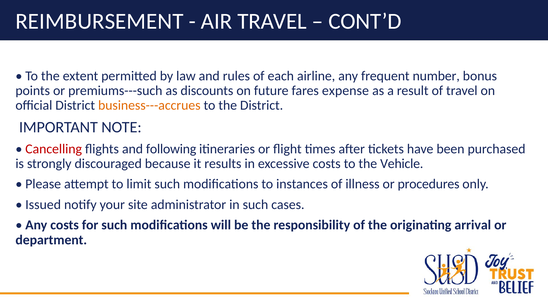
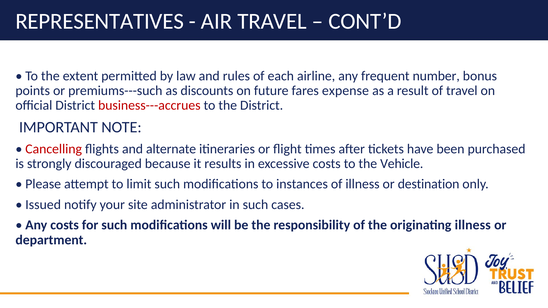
REIMBURSEMENT: REIMBURSEMENT -> REPRESENTATIVES (100, 21)
business---accrues colour: orange -> red (149, 106)
following: following -> alternate (171, 149)
procedures: procedures -> destination (429, 184)
originating arrival: arrival -> illness (473, 225)
